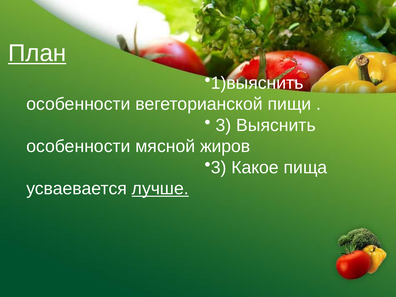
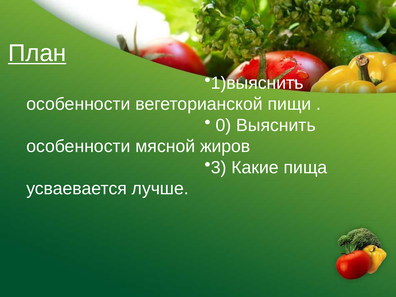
3: 3 -> 0 (223, 125)
Какое: Какое -> Какие (255, 168)
лучше underline: present -> none (160, 189)
